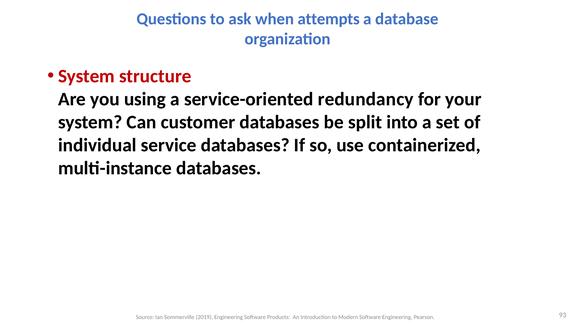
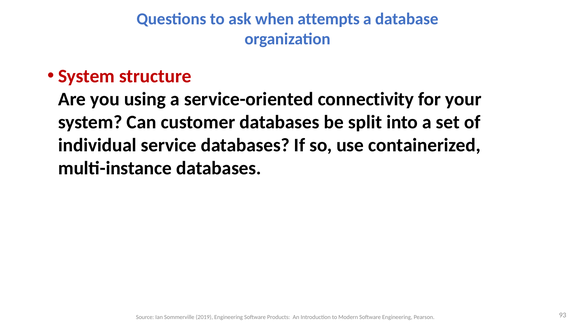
redundancy: redundancy -> connectivity (366, 99)
